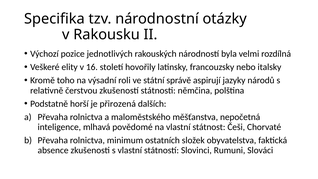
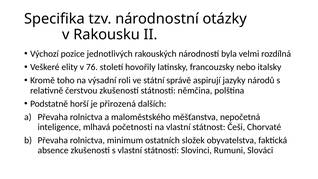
16: 16 -> 76 (92, 67)
povědomé: povědomé -> početnosti (132, 127)
